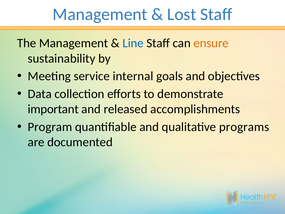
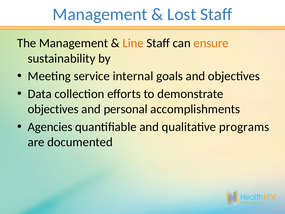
Line colour: blue -> orange (133, 43)
important: important -> objectives (53, 109)
released: released -> personal (126, 109)
Program: Program -> Agencies (50, 127)
